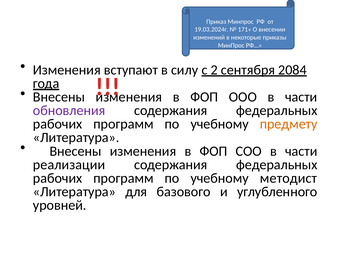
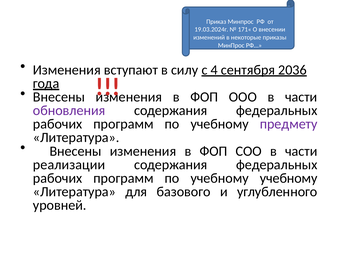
2: 2 -> 4 (214, 70)
2084: 2084 -> 2036 (292, 70)
предмету colour: orange -> purple (289, 124)
учебному методист: методист -> учебному (289, 178)
